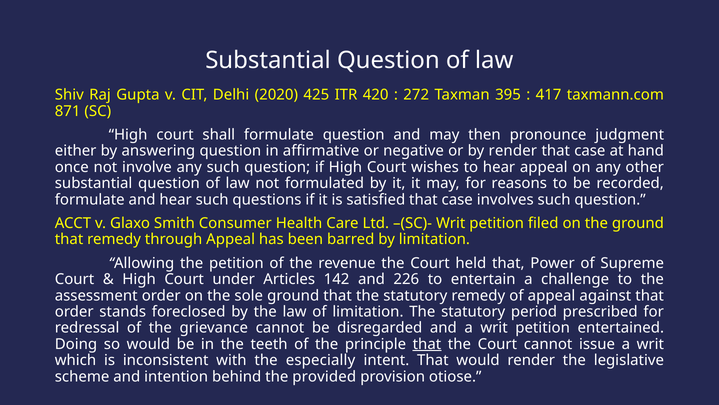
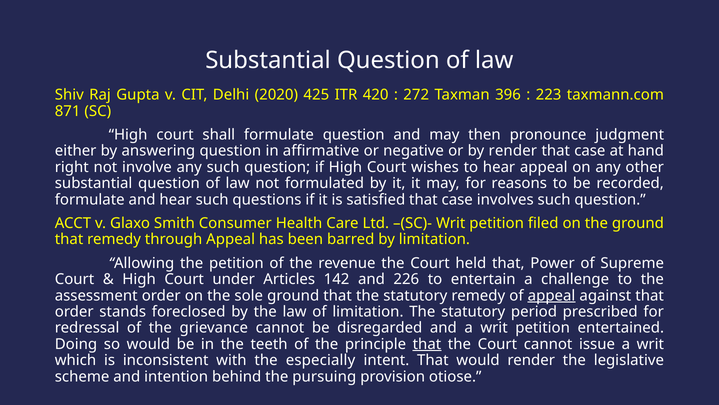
395: 395 -> 396 (508, 95)
417: 417 -> 223 (549, 95)
once: once -> right (72, 167)
appeal underline: none -> present (552, 295)
provided: provided -> pursuing (324, 376)
